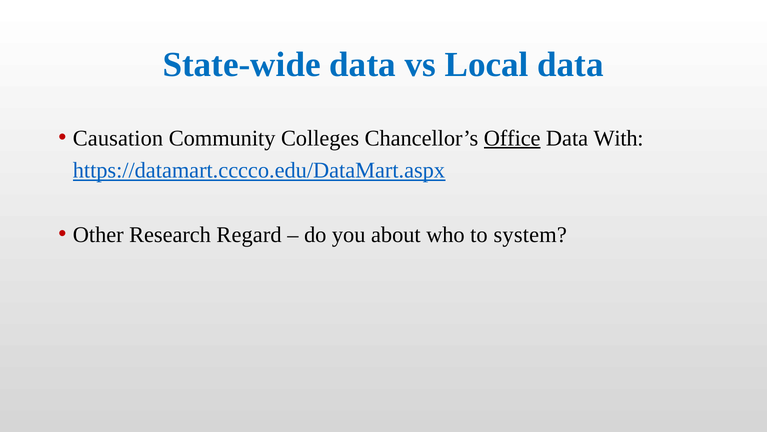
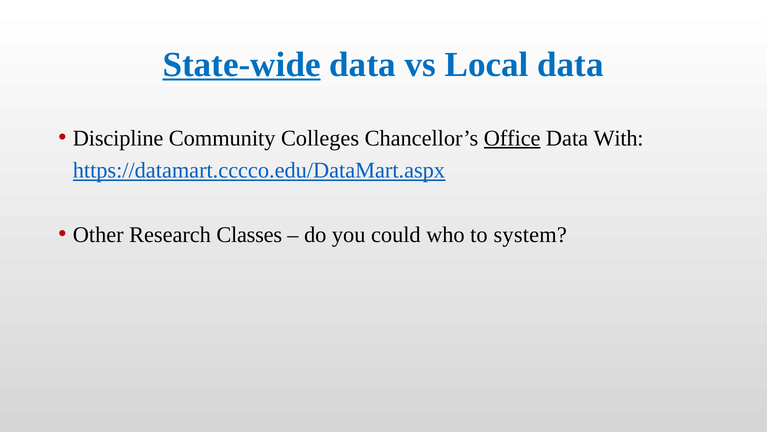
State-wide underline: none -> present (242, 64)
Causation: Causation -> Discipline (118, 138)
Regard: Regard -> Classes (249, 234)
about: about -> could (396, 234)
